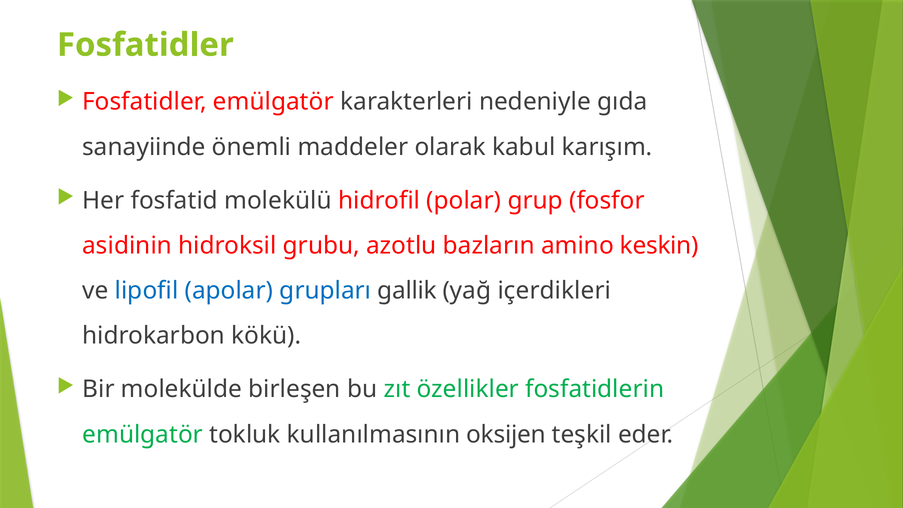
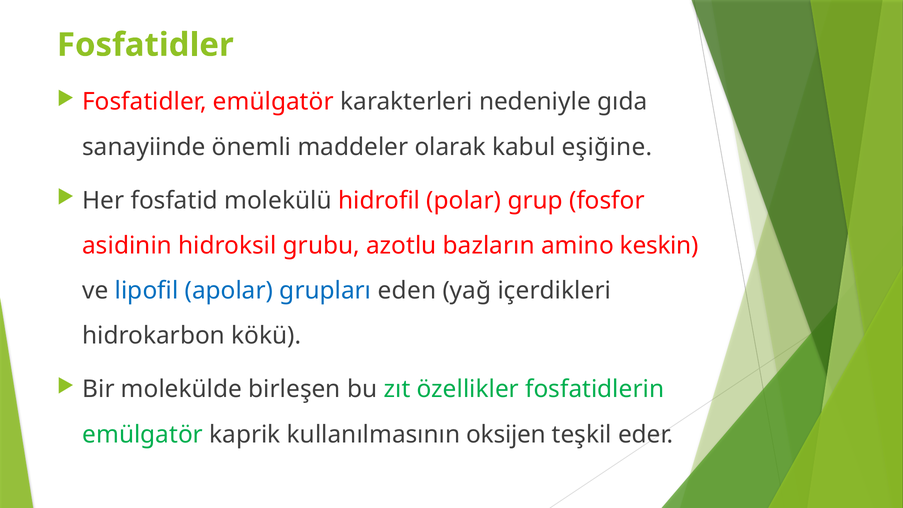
karışım: karışım -> eşiğine (607, 147)
gallik: gallik -> eden (407, 291)
tokluk: tokluk -> kaprik (245, 434)
